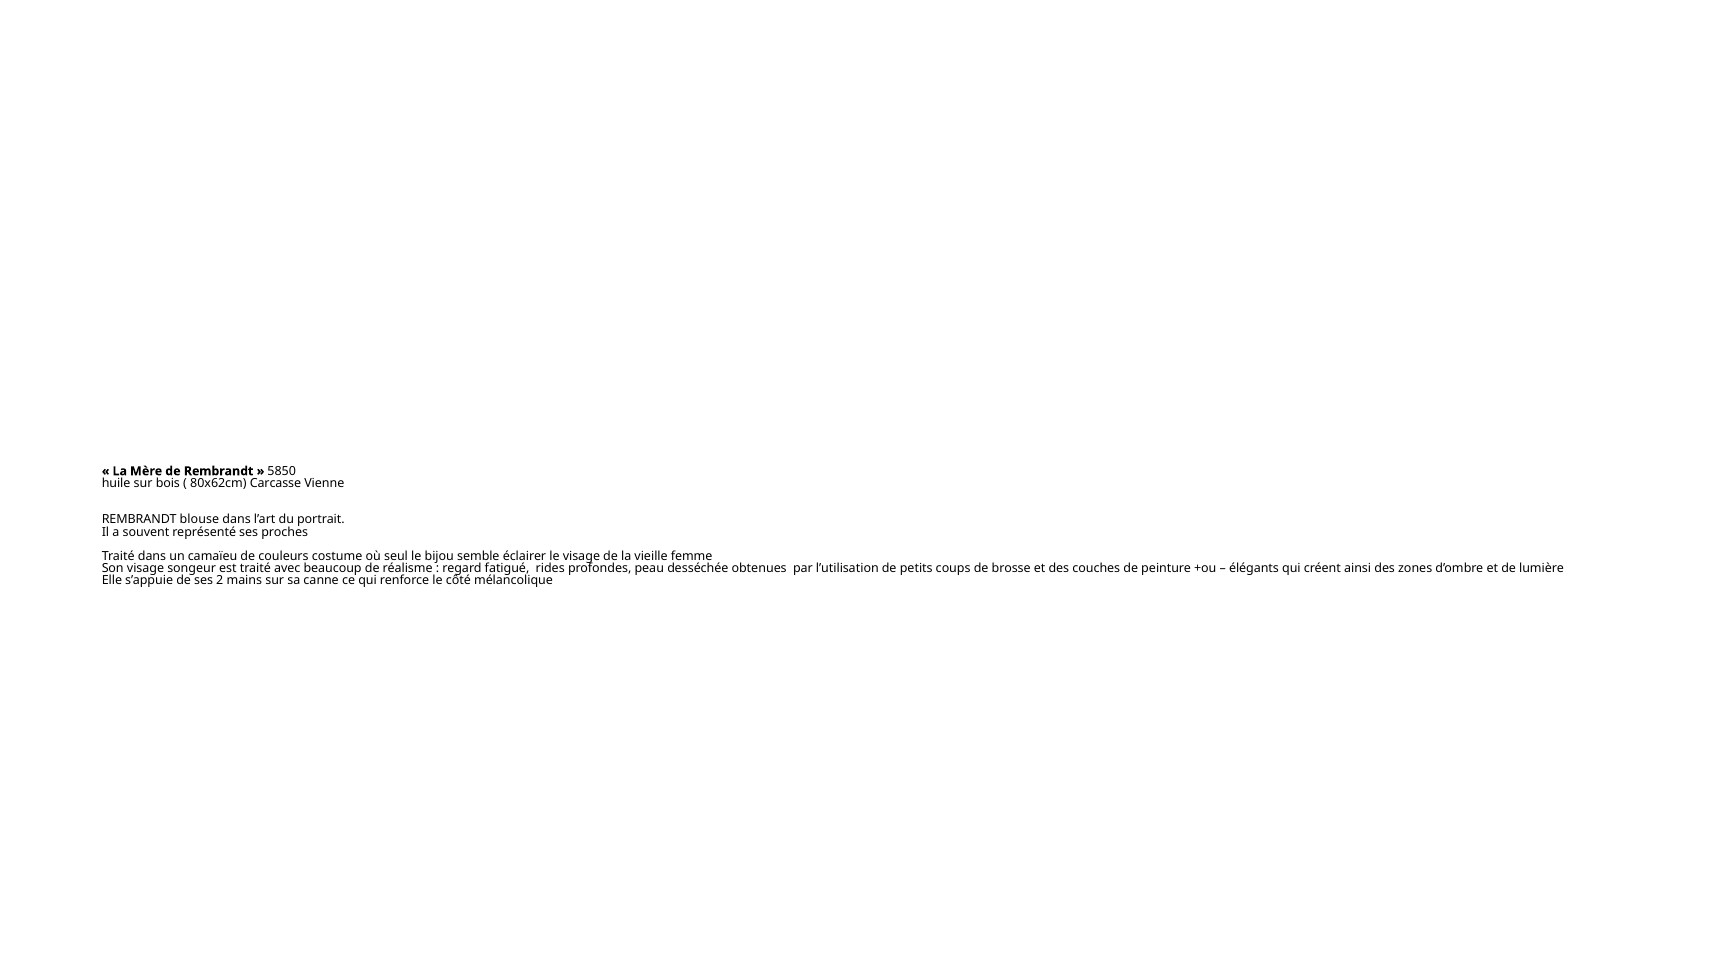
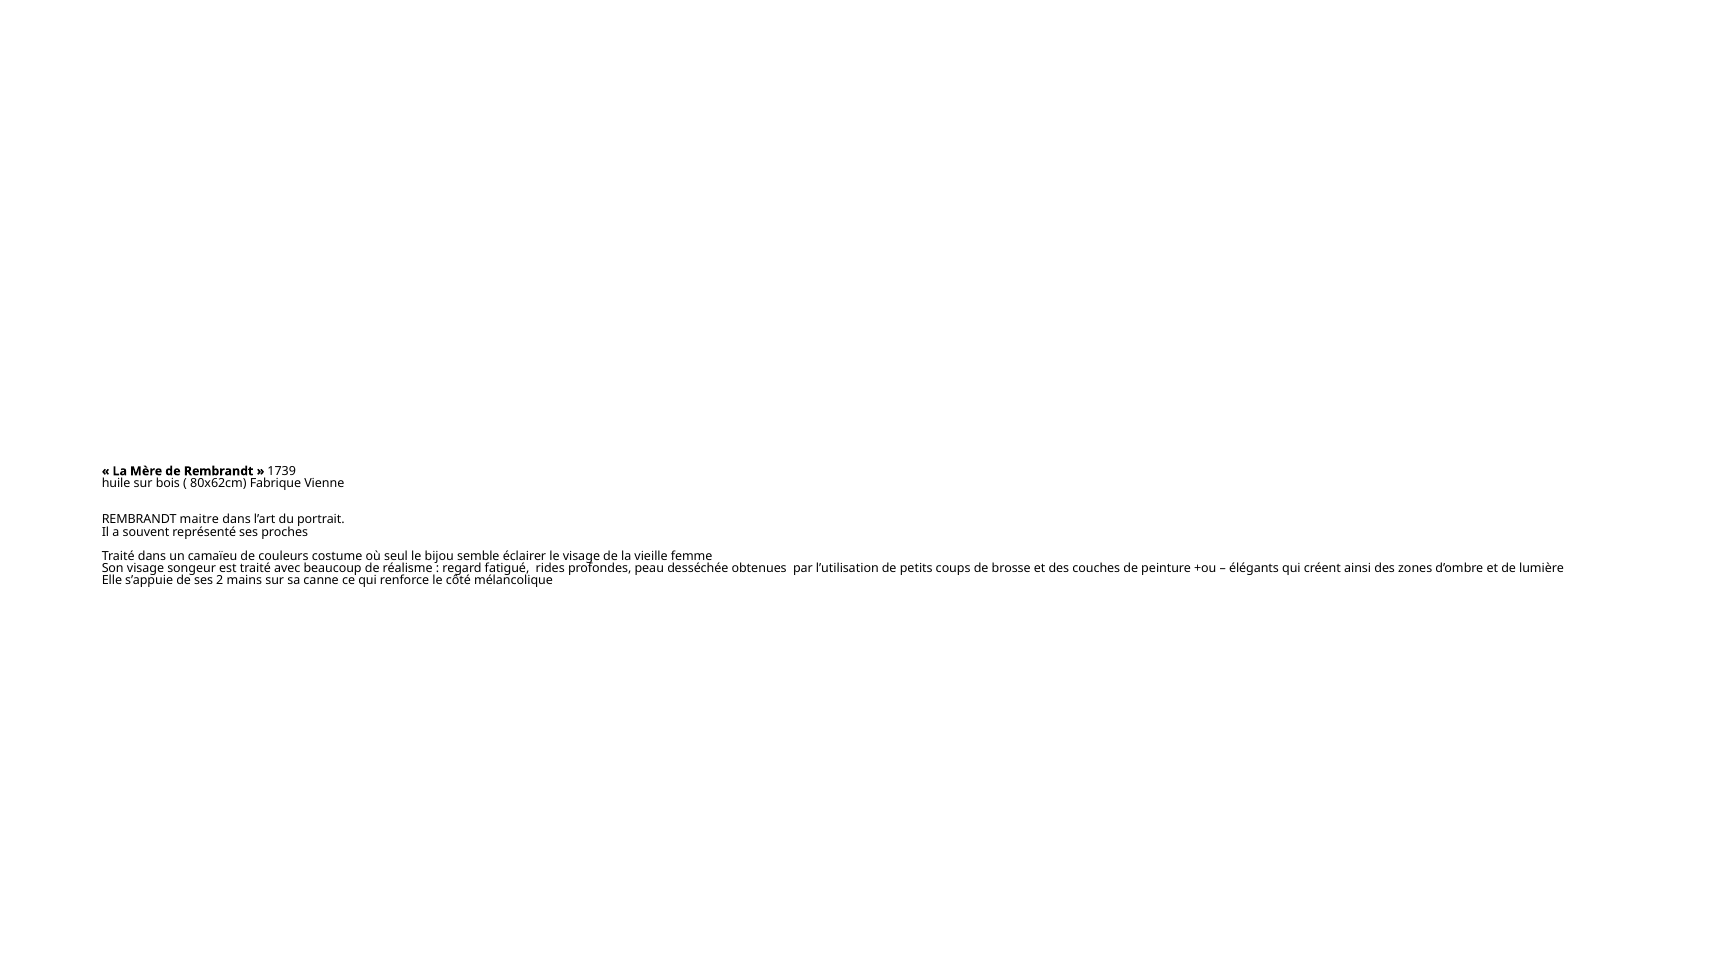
5850: 5850 -> 1739 (282, 471)
Carcasse: Carcasse -> Fabrique (275, 483)
blouse: blouse -> maitre (199, 520)
